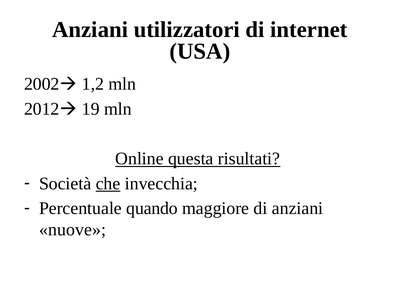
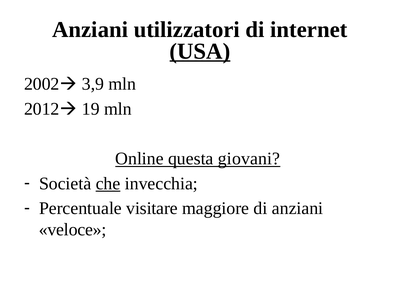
USA underline: none -> present (200, 51)
1,2: 1,2 -> 3,9 (93, 84)
risultati: risultati -> giovani (249, 159)
quando: quando -> visitare (152, 208)
nuove: nuove -> veloce (73, 230)
